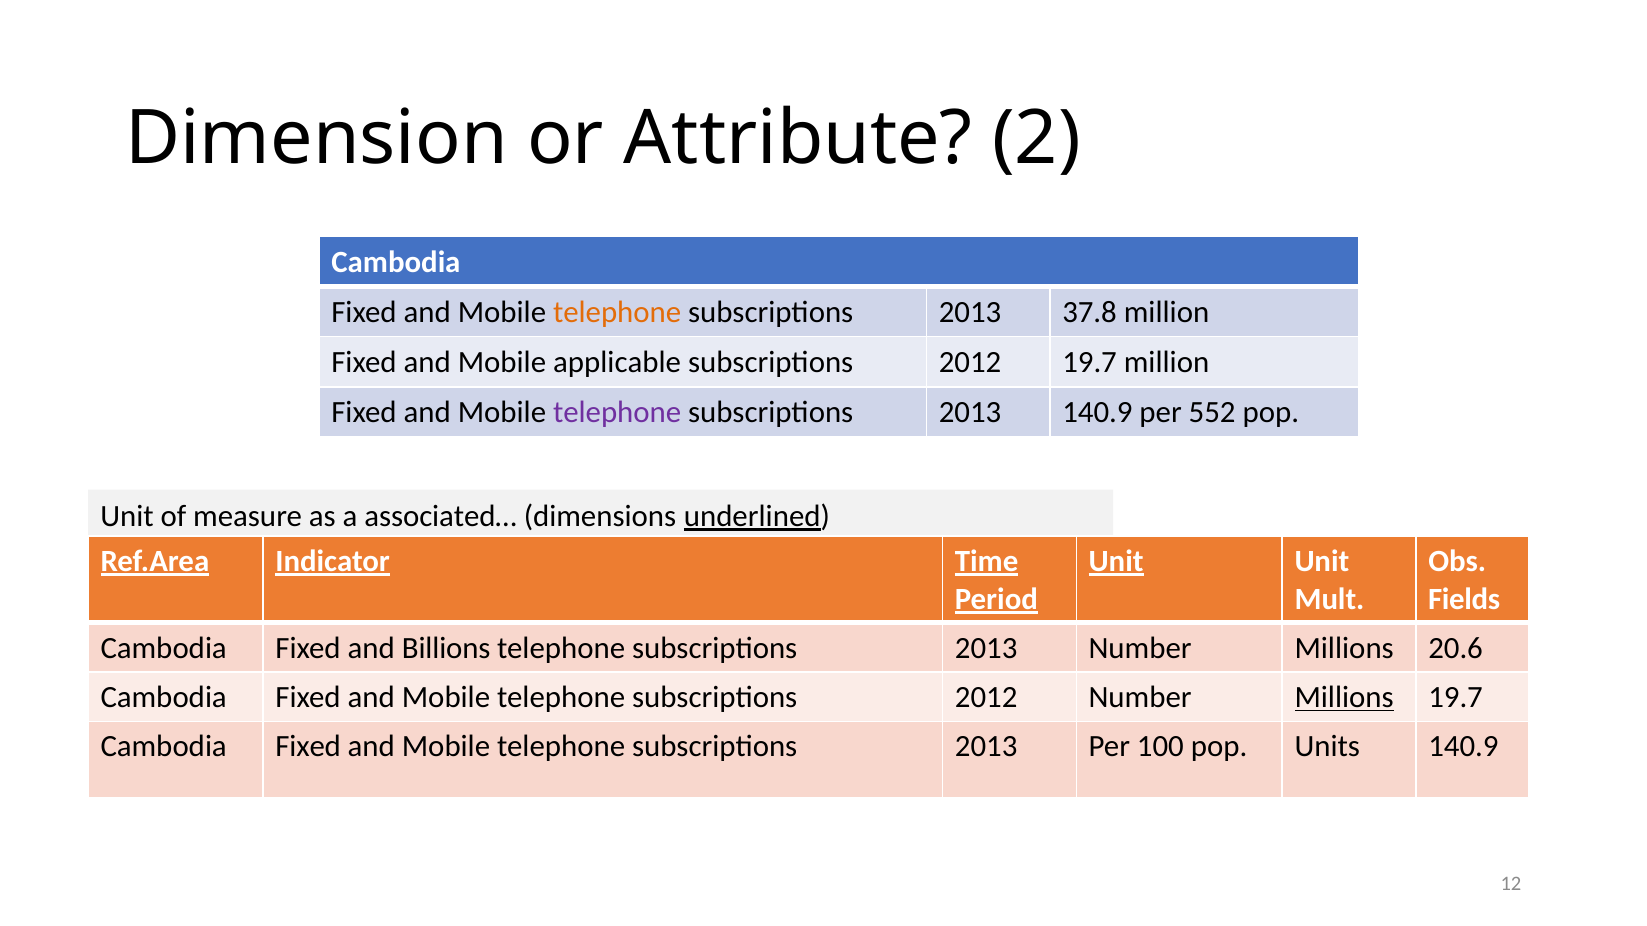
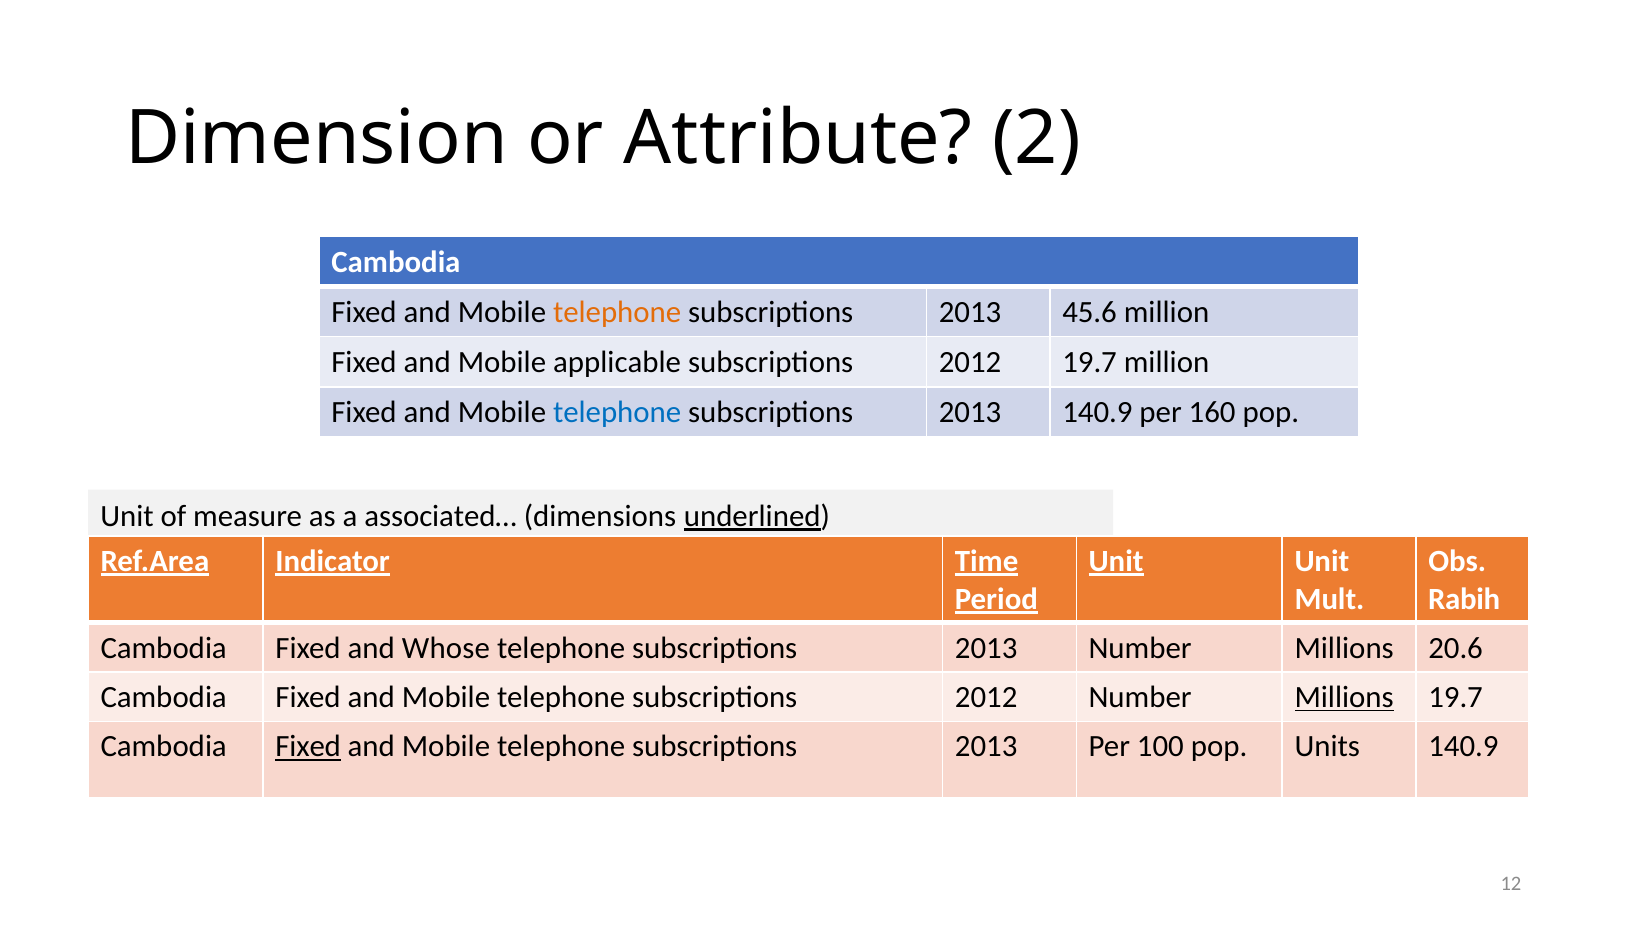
37.8: 37.8 -> 45.6 (1090, 312)
telephone colour: purple -> blue (617, 412)
552: 552 -> 160 (1212, 412)
Fields: Fields -> Rabih (1464, 599)
Billions: Billions -> Whose (446, 648)
Fixed underline: none -> present (308, 747)
